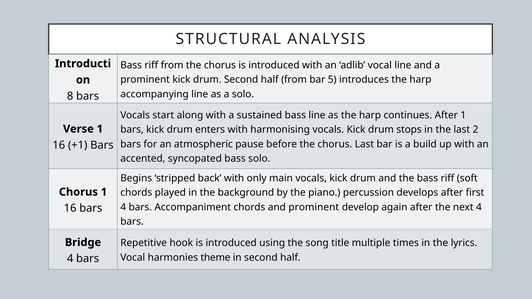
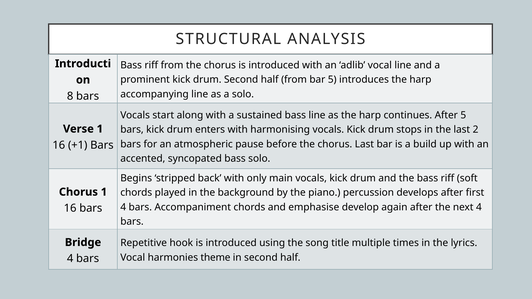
After 1: 1 -> 5 (463, 115)
and prominent: prominent -> emphasise (314, 207)
